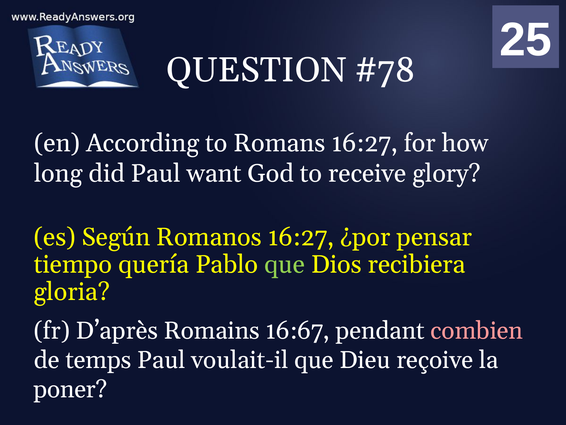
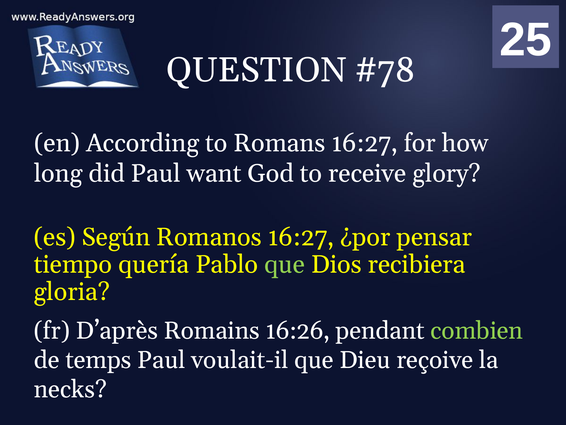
16:67: 16:67 -> 16:26 (298, 330)
combien colour: pink -> light green (477, 330)
poner: poner -> necks (70, 389)
